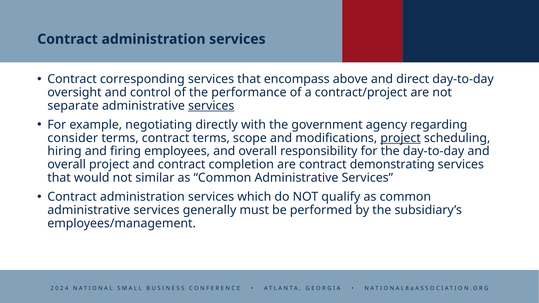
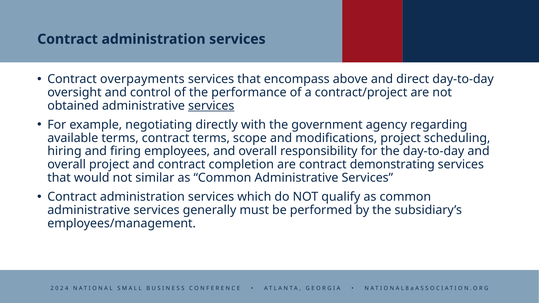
corresponding: corresponding -> overpayments (142, 79)
separate: separate -> obtained (73, 106)
consider: consider -> available (73, 138)
project underline: present -> none (401, 138)
